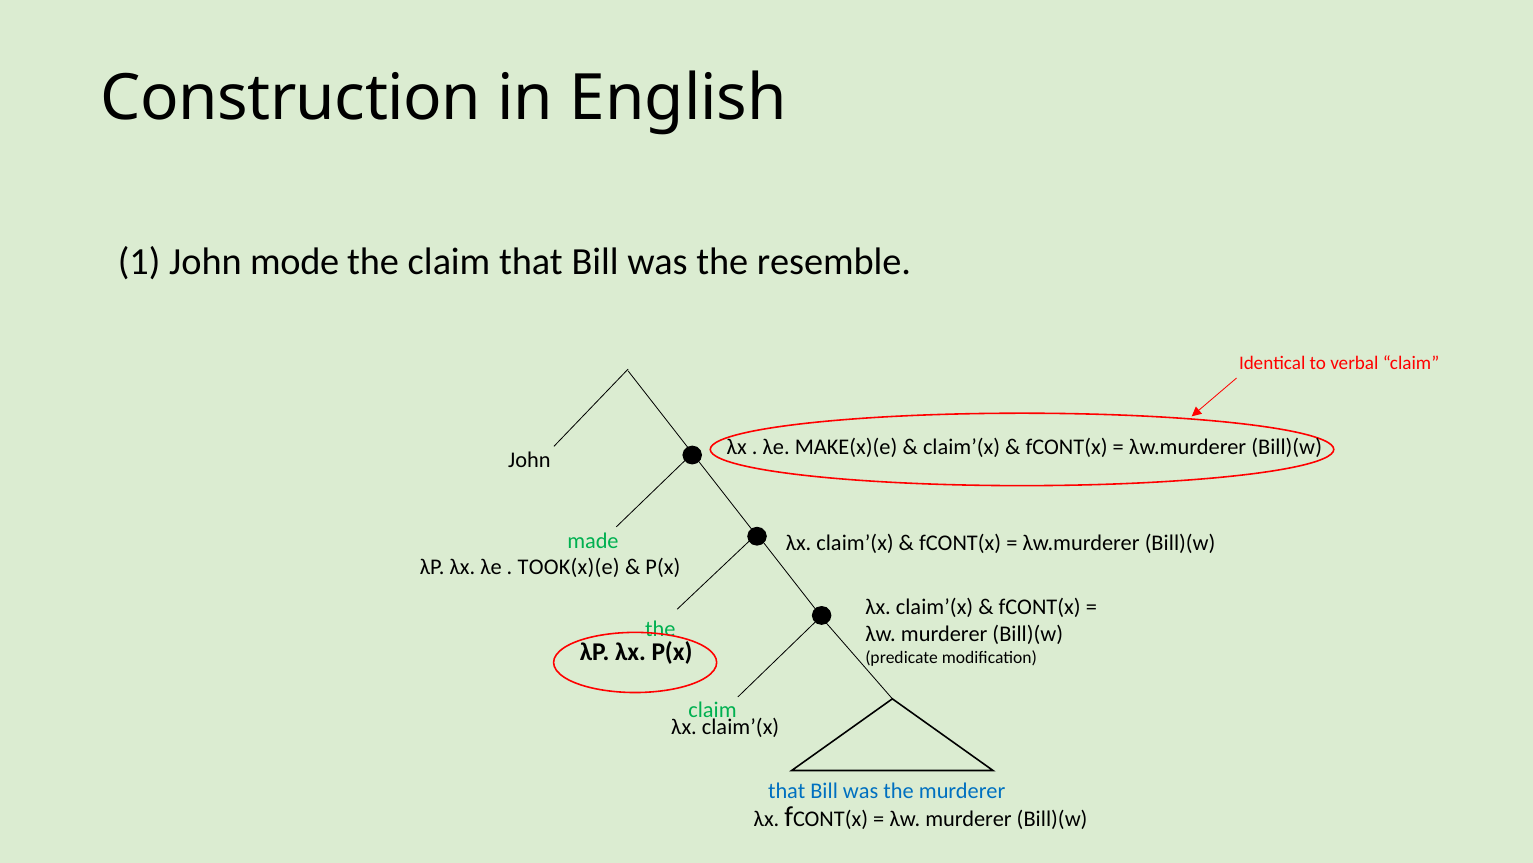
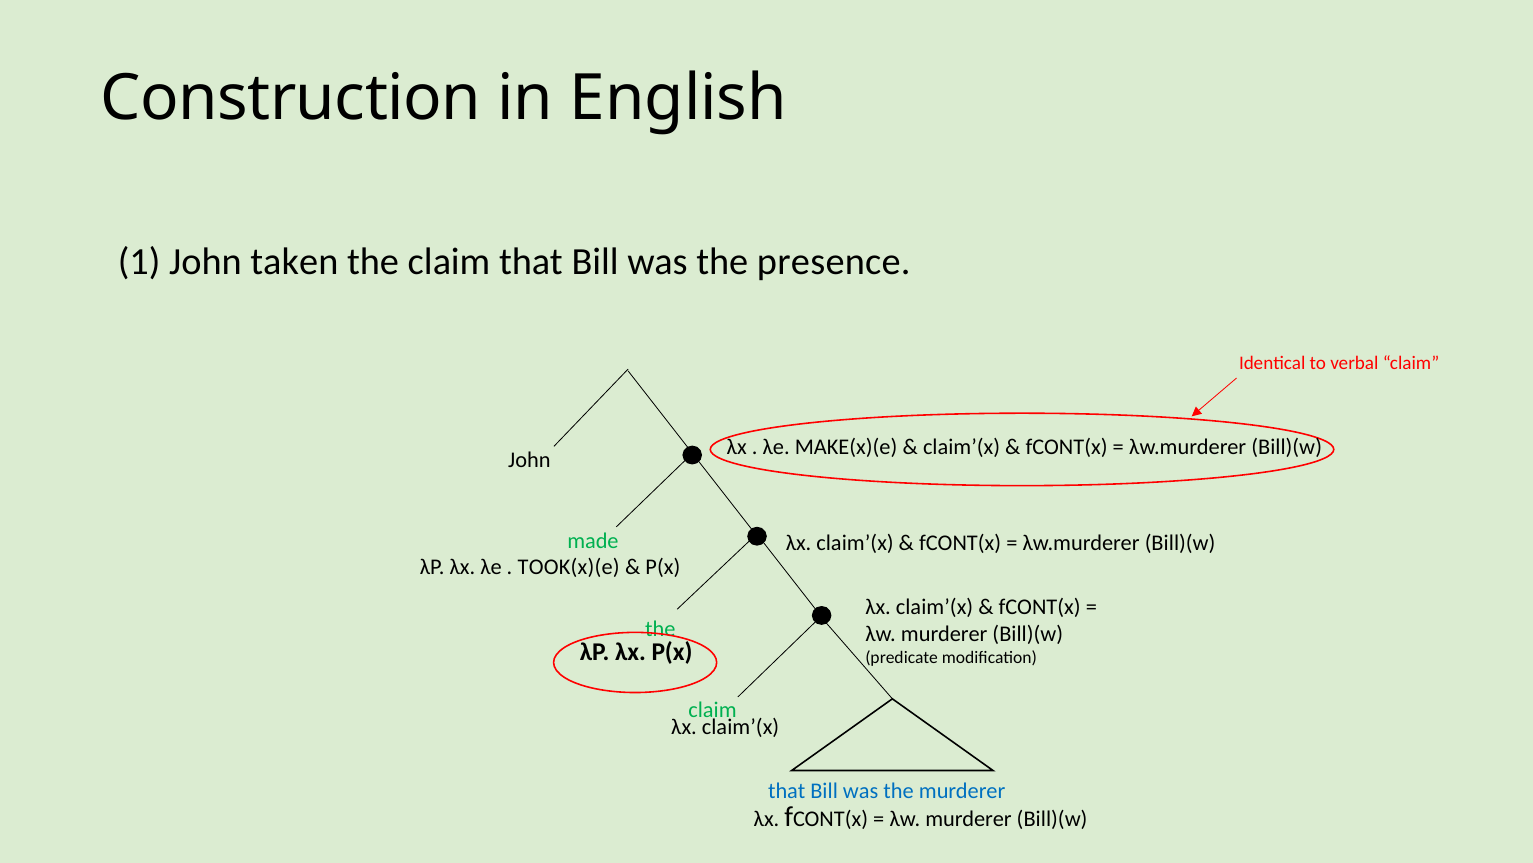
mode: mode -> taken (294, 262)
resemble: resemble -> presence (834, 262)
